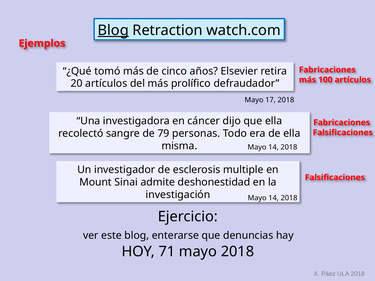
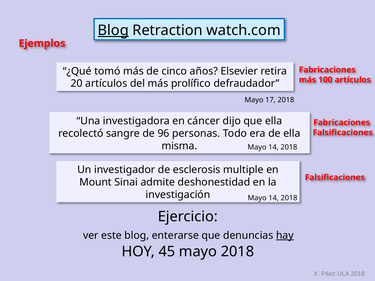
79: 79 -> 96 (163, 134)
hay underline: none -> present (285, 236)
71: 71 -> 45 (167, 252)
